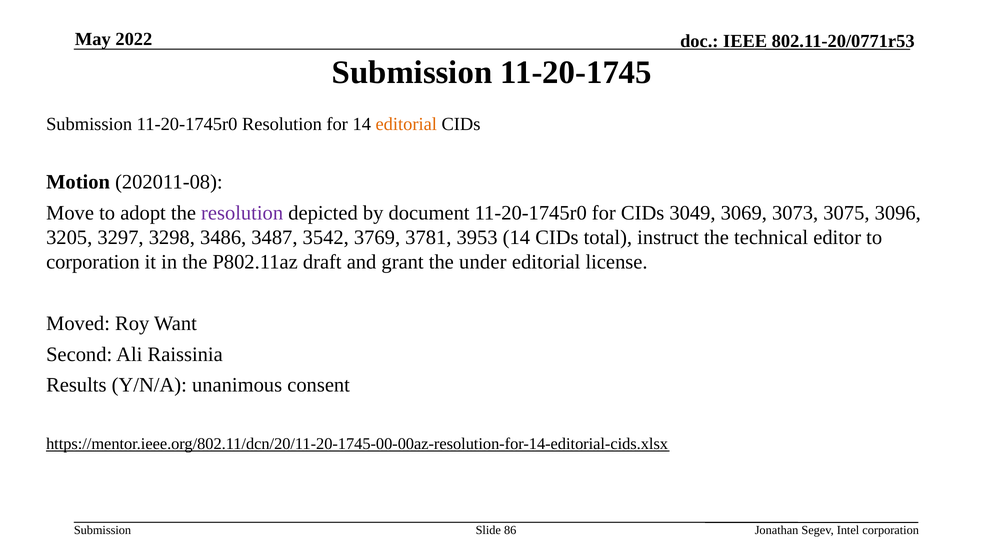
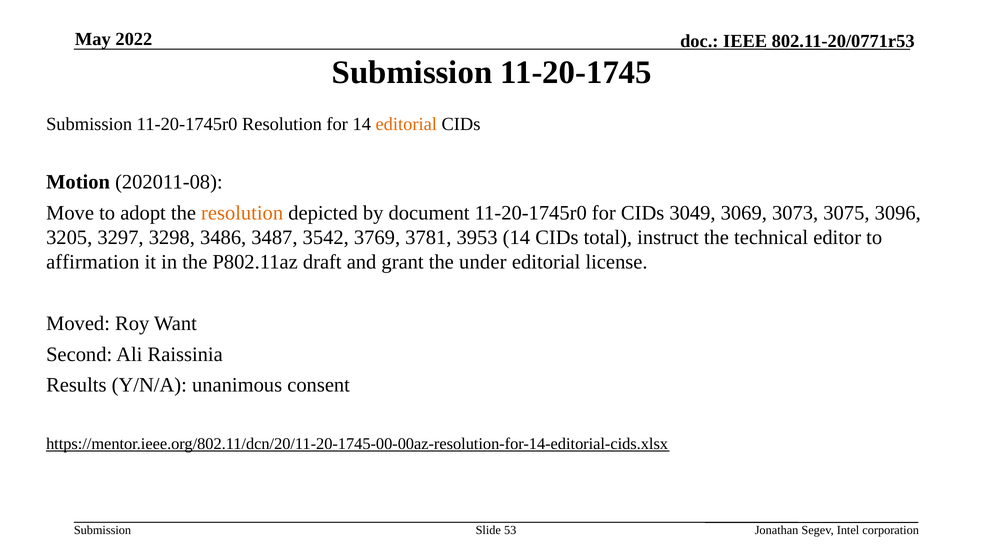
resolution colour: purple -> orange (242, 213)
corporation: corporation -> affirmation (93, 262)
86: 86 -> 53 (510, 531)
